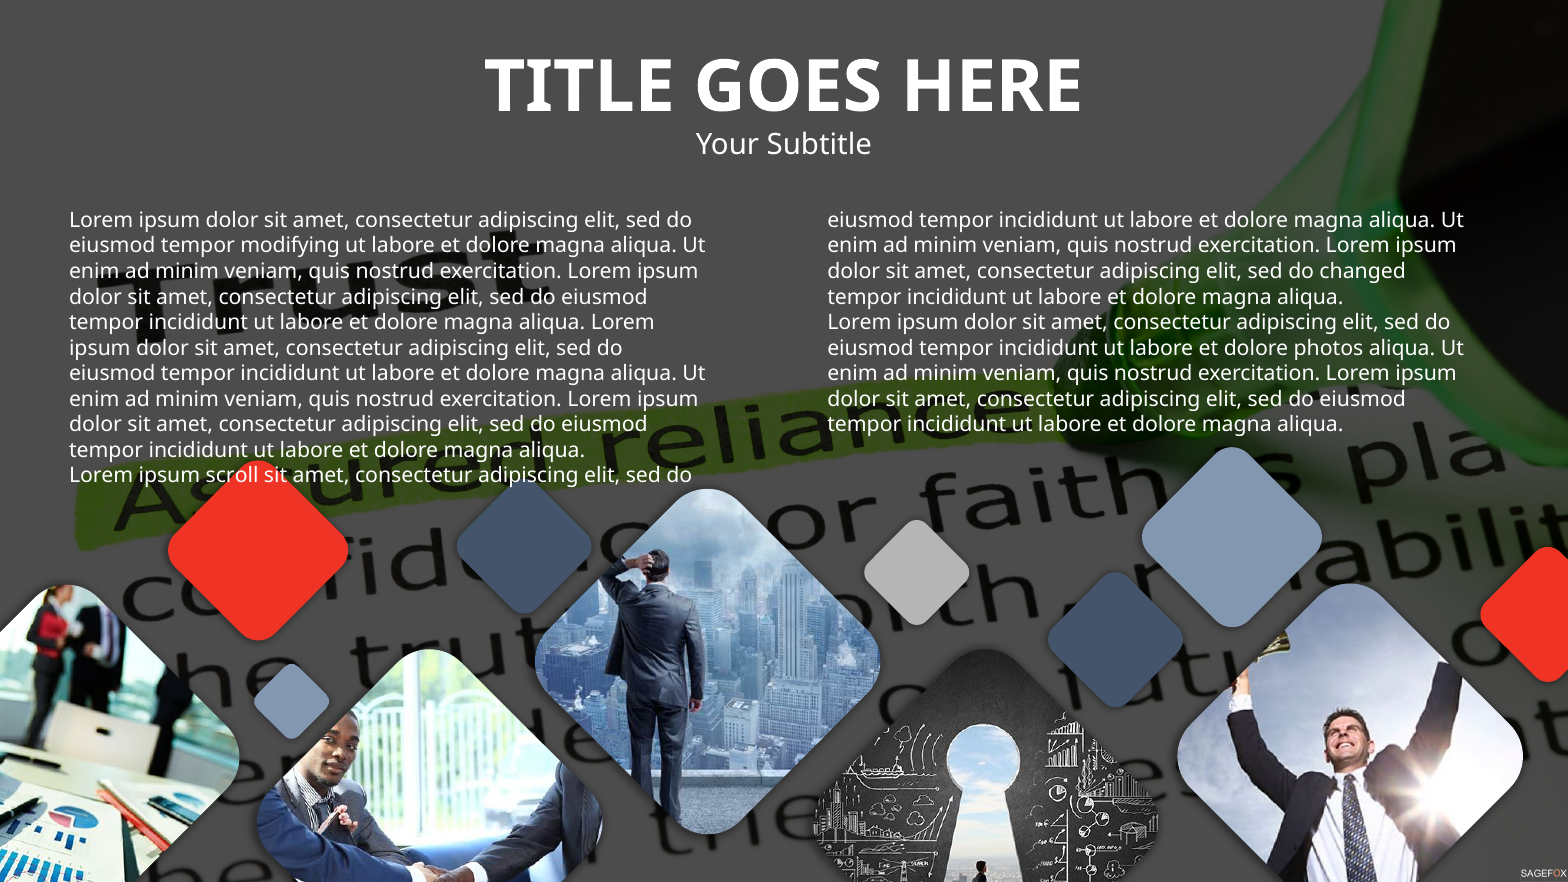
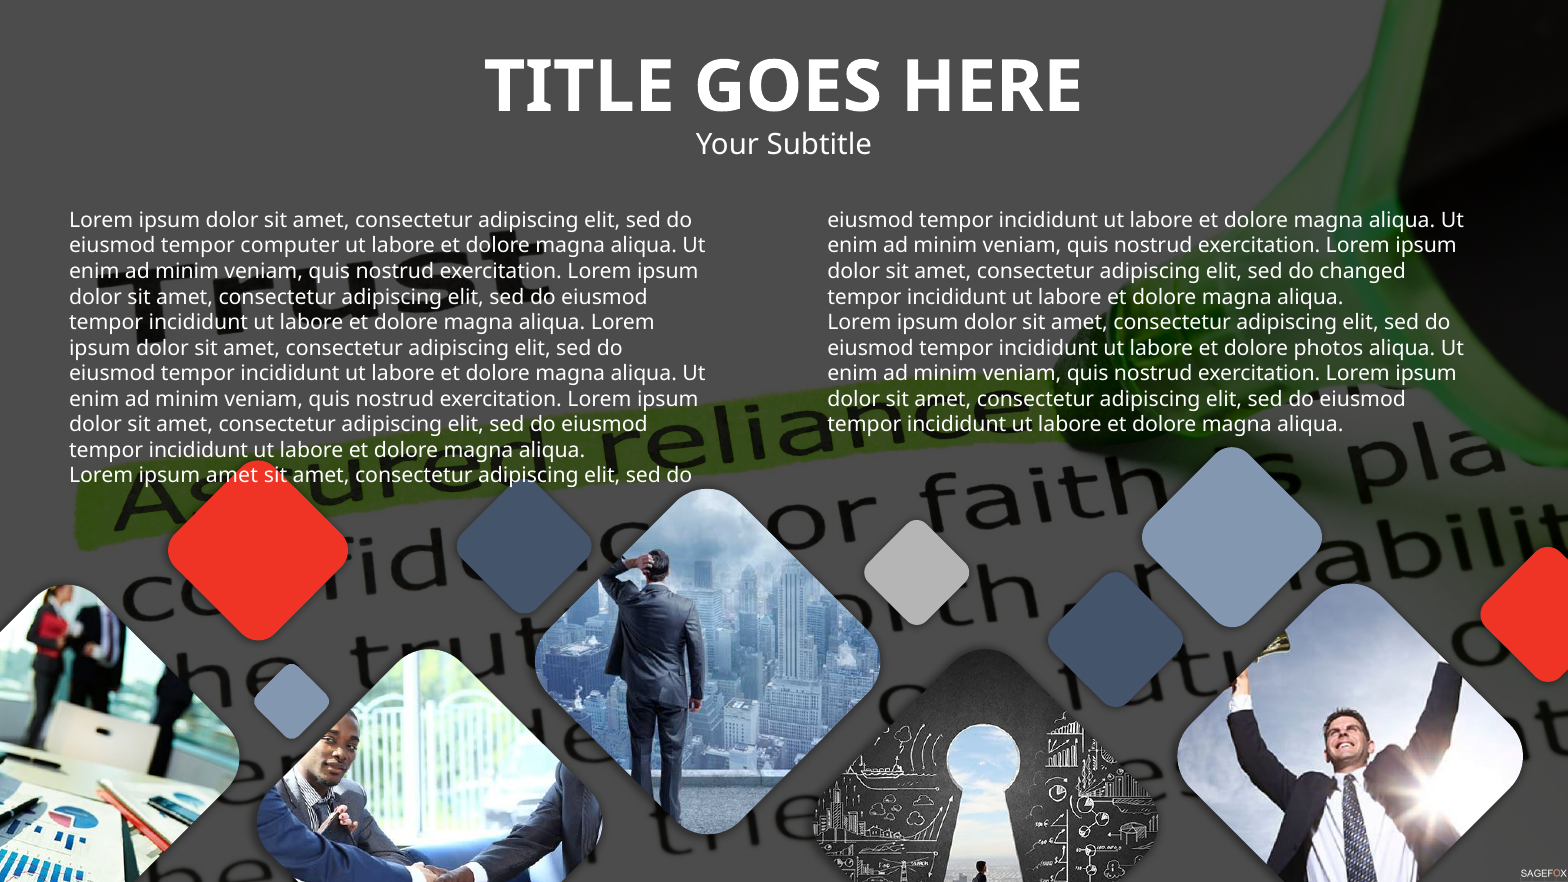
modifying: modifying -> computer (290, 246)
ipsum scroll: scroll -> amet (232, 476)
